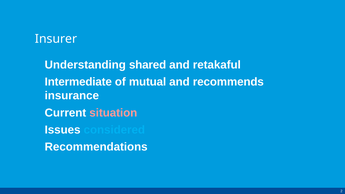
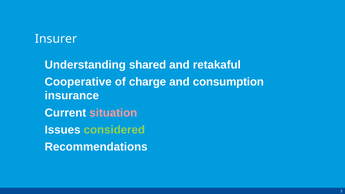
Intermediate: Intermediate -> Cooperative (78, 82)
mutual: mutual -> charge (148, 82)
recommends: recommends -> consumption (228, 82)
considered colour: light blue -> light green (114, 130)
